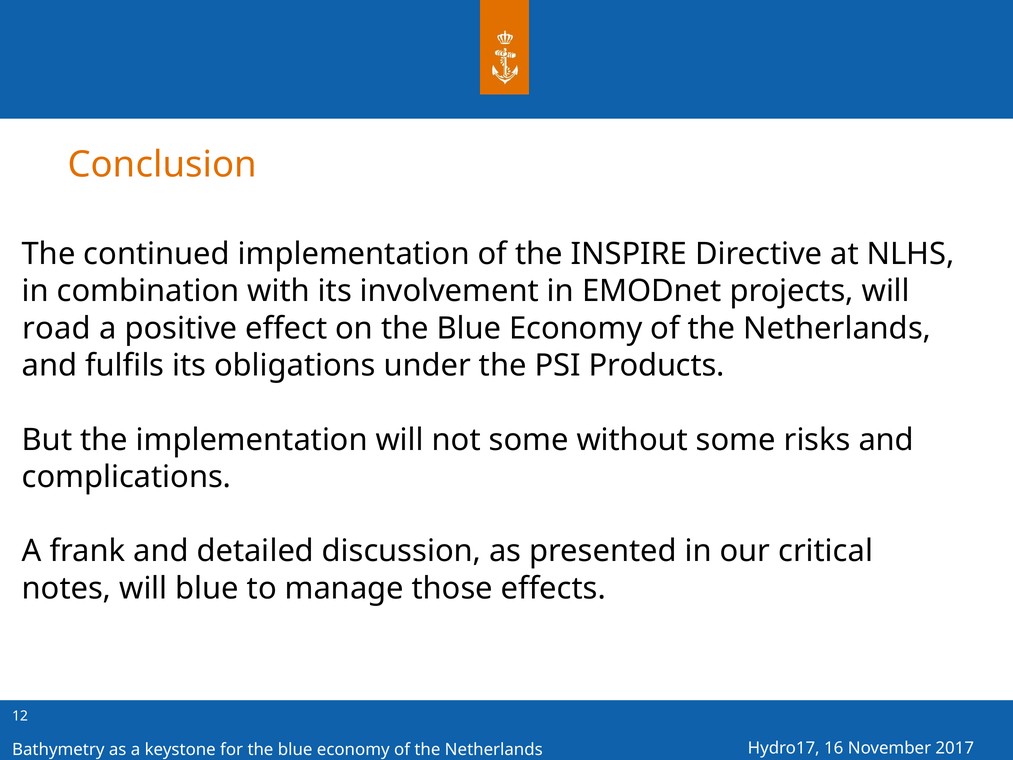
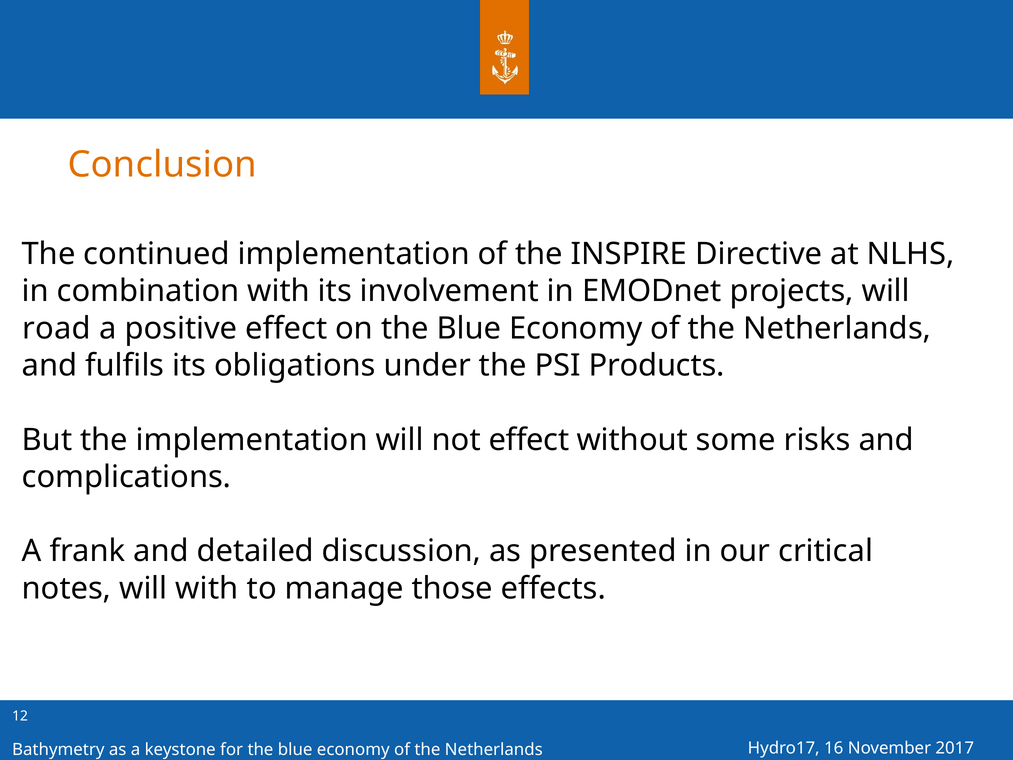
not some: some -> effect (529, 440)
will blue: blue -> with (207, 588)
